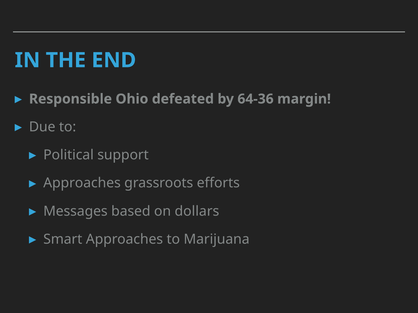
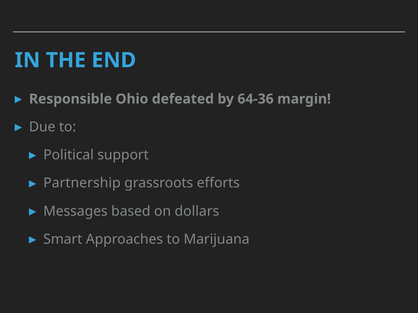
Approaches: Approaches -> Partnership (82, 183)
